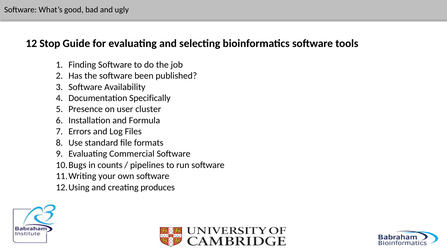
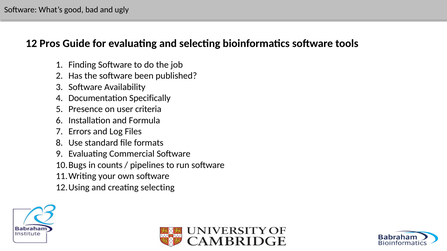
Stop: Stop -> Pros (50, 43)
cluster: cluster -> criteria (148, 109)
creating produces: produces -> selecting (158, 188)
